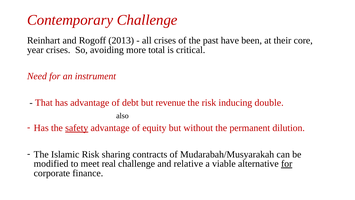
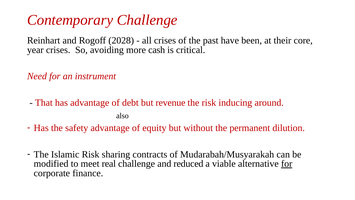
2013: 2013 -> 2028 (121, 40)
total: total -> cash (157, 50)
double: double -> around (269, 102)
safety underline: present -> none (77, 128)
relative: relative -> reduced (188, 164)
